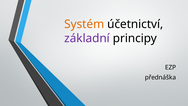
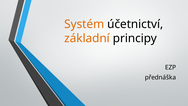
základní colour: purple -> orange (87, 38)
